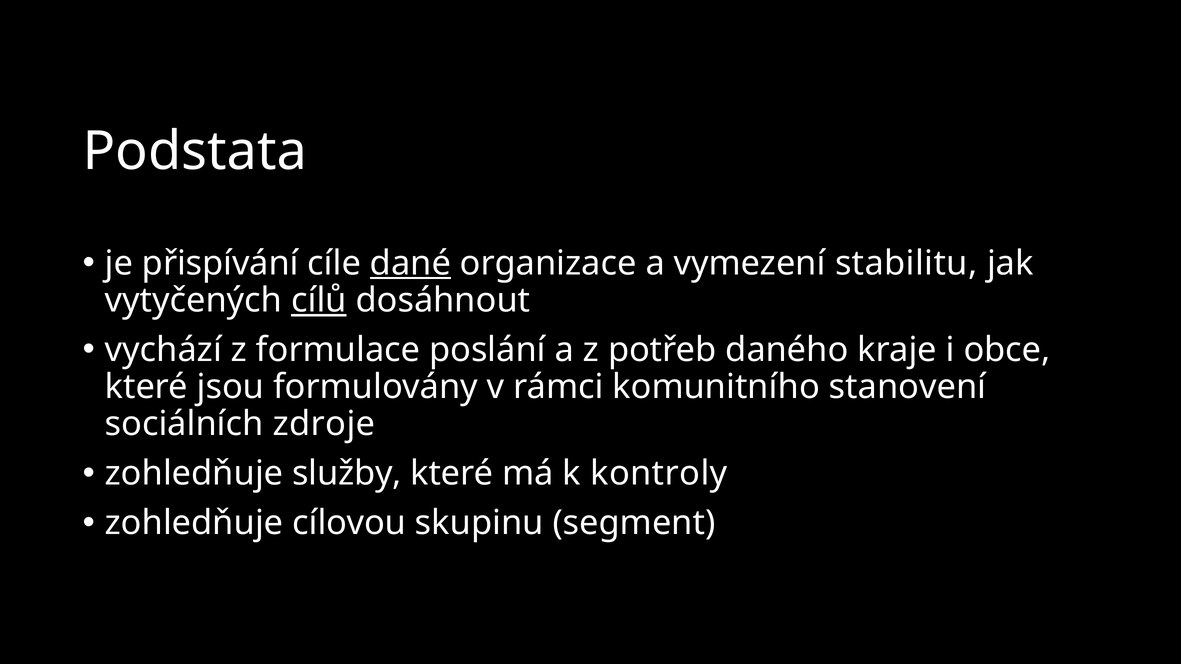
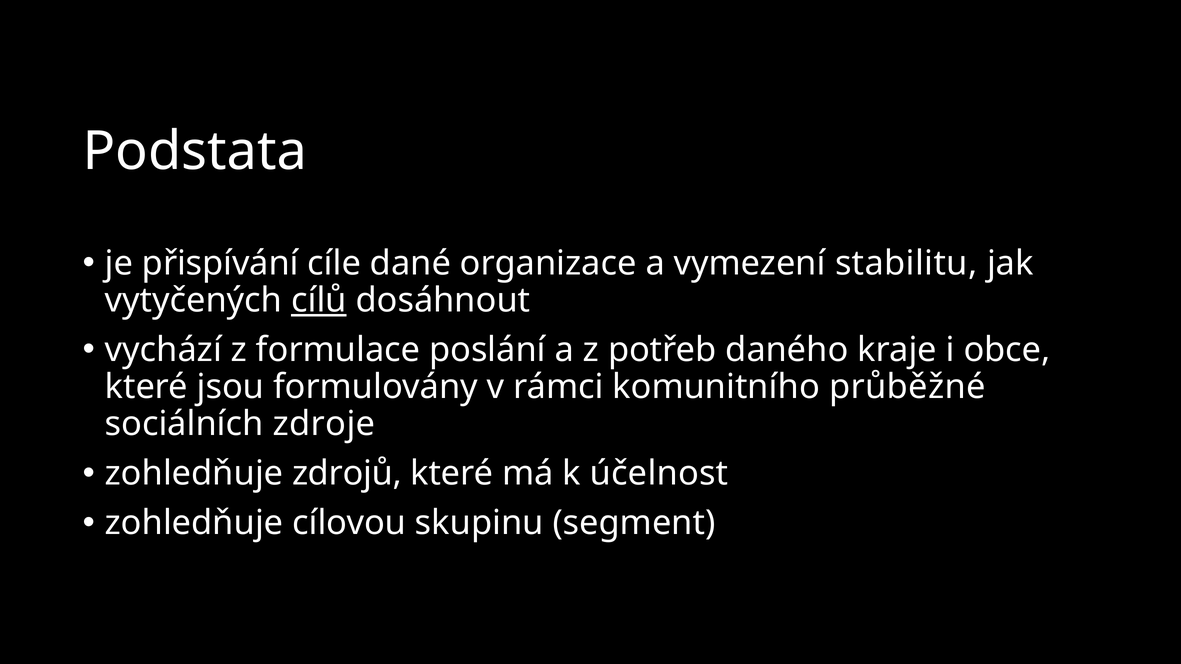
dané underline: present -> none (411, 263)
stanovení: stanovení -> průběžné (907, 387)
služby: služby -> zdrojů (347, 474)
kontroly: kontroly -> účelnost (659, 474)
